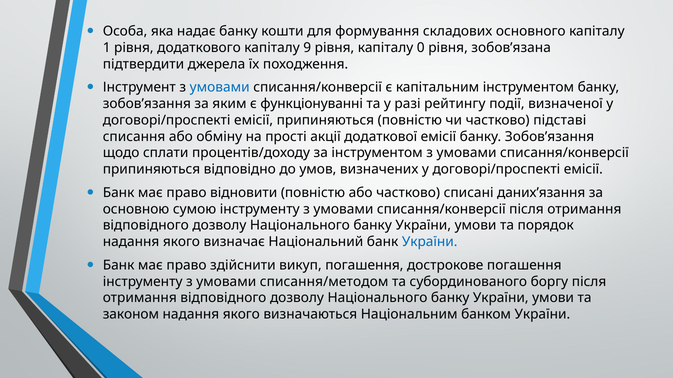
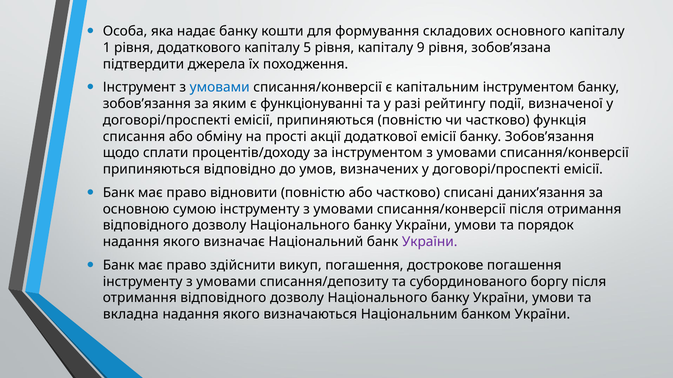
9: 9 -> 5 (307, 48)
0: 0 -> 9 (421, 48)
підставі: підставі -> функція (560, 120)
України colour: blue -> purple (430, 242)
списання/методом: списання/методом -> списання/депозиту (324, 282)
законом: законом -> вкладна (131, 315)
